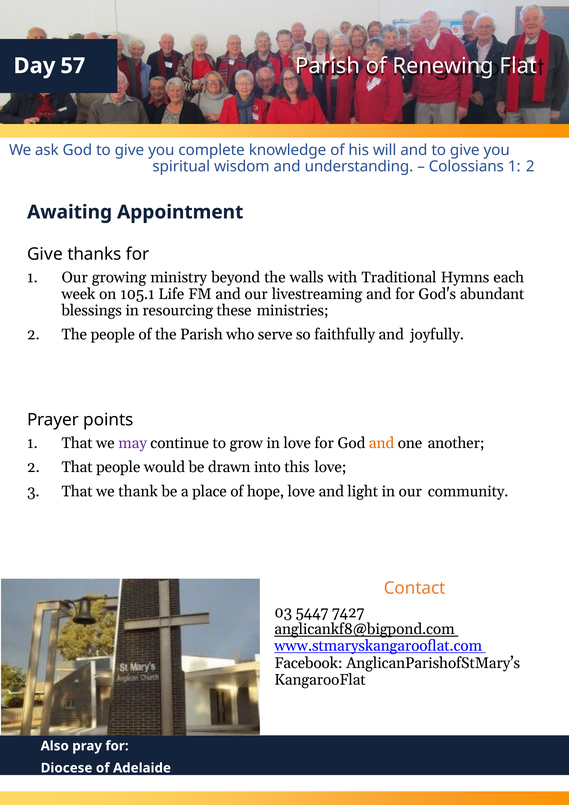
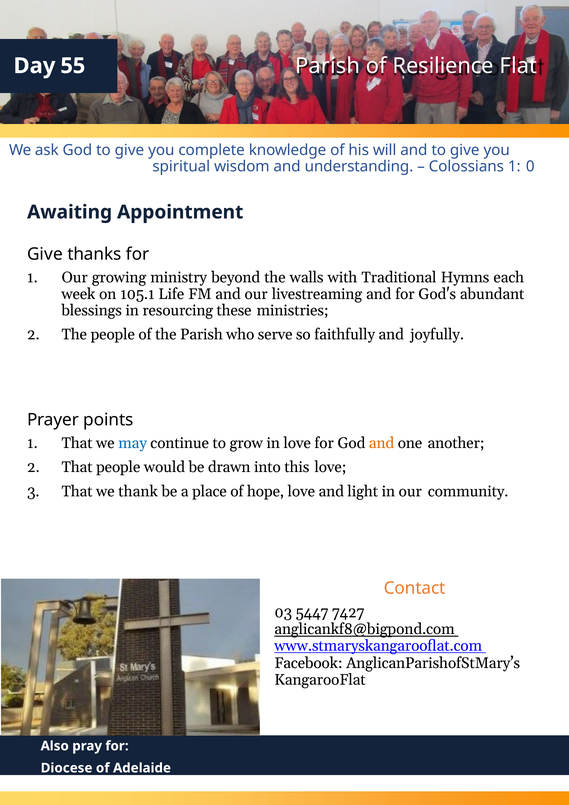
Renewing: Renewing -> Resilience (443, 66)
57: 57 -> 55 (73, 66)
1 2: 2 -> 0 (530, 167)
may colour: purple -> blue (133, 443)
